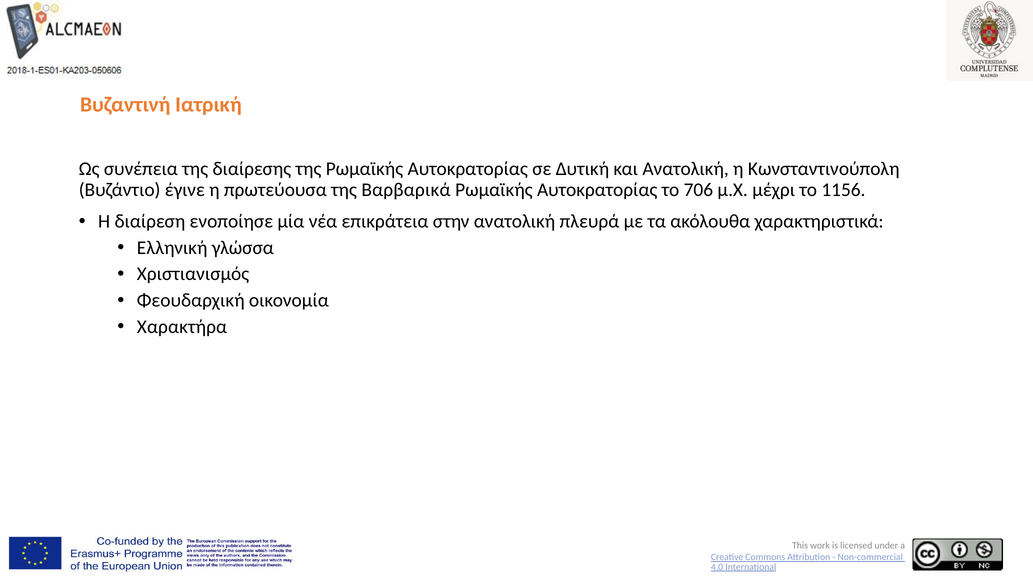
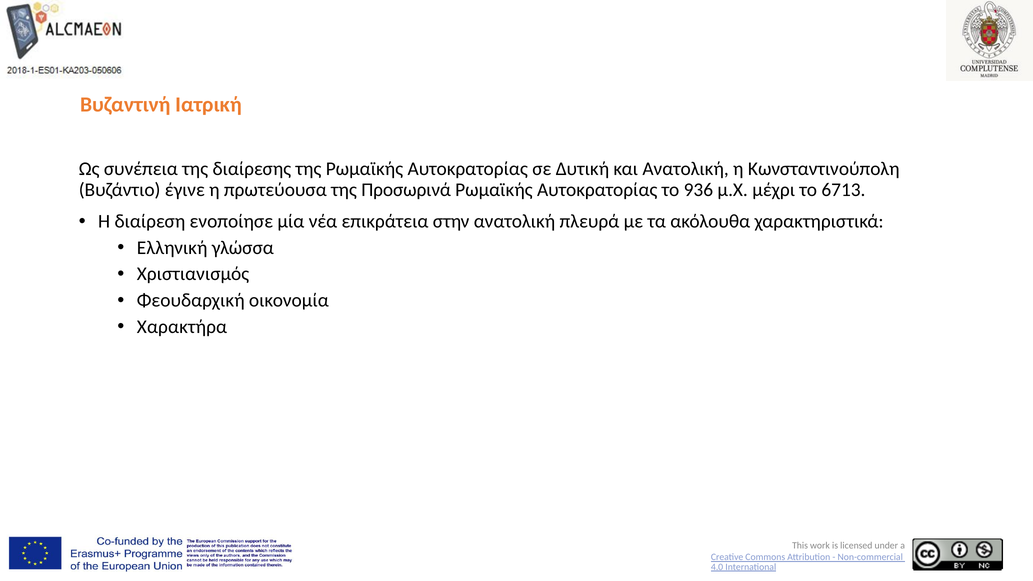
Βαρβαρικά: Βαρβαρικά -> Προσωρινά (406, 190)
706: 706 -> 936 (698, 190)
1156: 1156 -> 6713 (843, 190)
